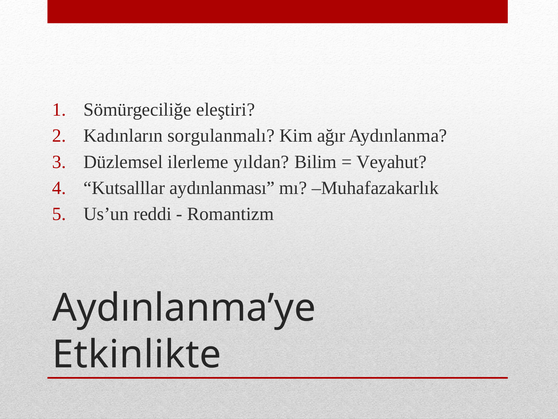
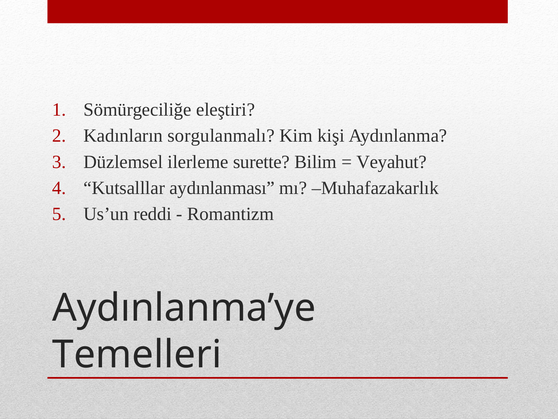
ağır: ağır -> kişi (331, 136)
yıldan: yıldan -> surette (261, 162)
Etkinlikte: Etkinlikte -> Temelleri (137, 354)
